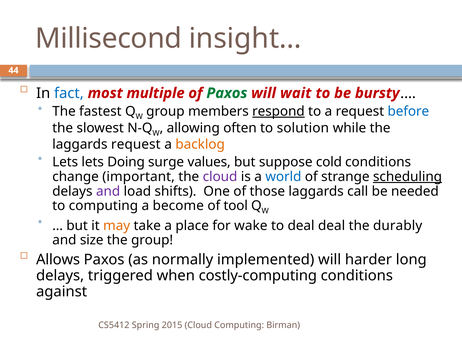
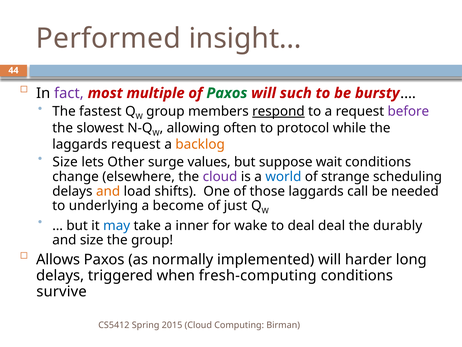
Millisecond: Millisecond -> Performed (108, 39)
fact colour: blue -> purple (69, 93)
wait: wait -> such (296, 93)
before colour: blue -> purple (408, 111)
solution: solution -> protocol (303, 128)
Lets: Lets -> Size (65, 162)
Doing: Doing -> Other (126, 162)
cold: cold -> wait (329, 162)
important: important -> elsewhere (139, 176)
scheduling underline: present -> none (408, 176)
and colour: purple -> orange (108, 191)
to computing: computing -> underlying (103, 206)
tool: tool -> just (236, 206)
may colour: orange -> blue (117, 225)
place: place -> inner (192, 225)
costly-computing: costly-computing -> fresh-computing (258, 275)
against: against -> survive (62, 291)
